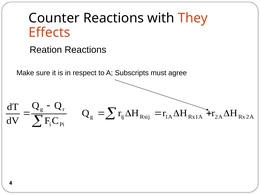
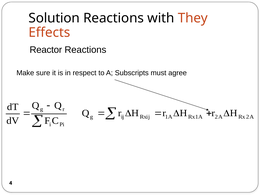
Counter: Counter -> Solution (54, 18)
Reation: Reation -> Reactor (46, 50)
